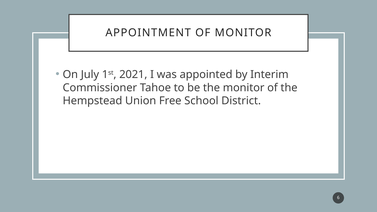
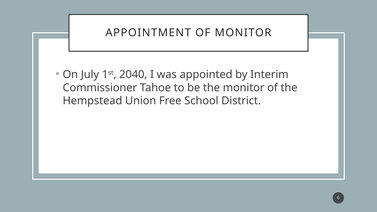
2021: 2021 -> 2040 (133, 74)
